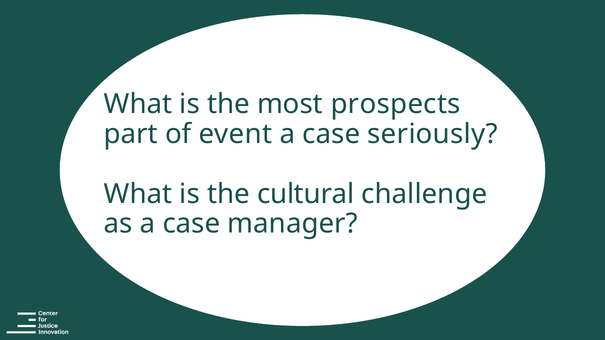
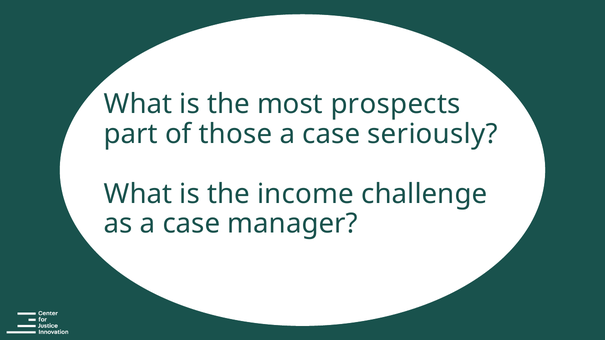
event: event -> those (235, 134)
cultural: cultural -> income (306, 194)
